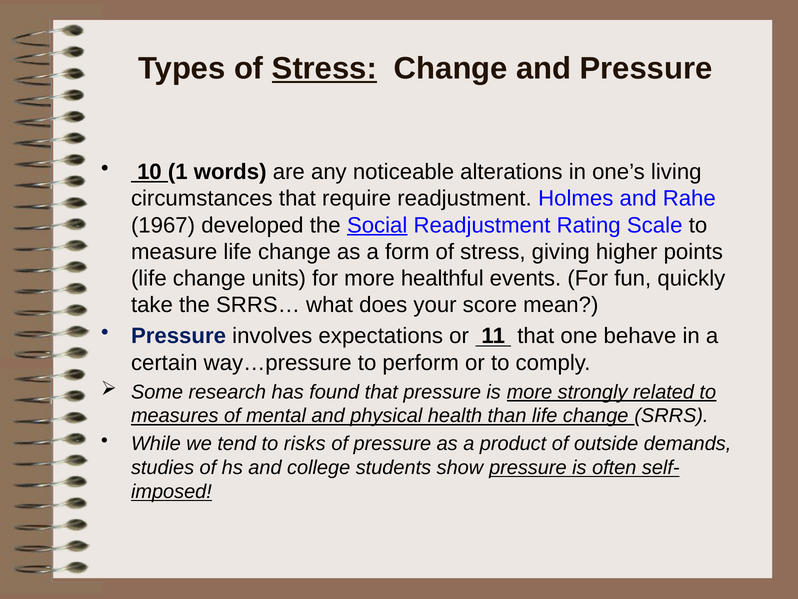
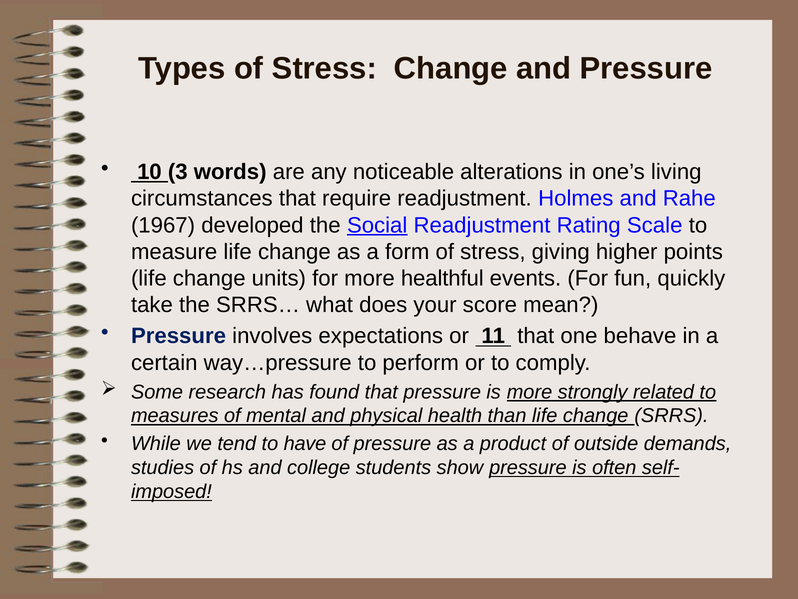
Stress underline: present -> none (324, 69)
1: 1 -> 3 (178, 172)
risks: risks -> have (305, 443)
